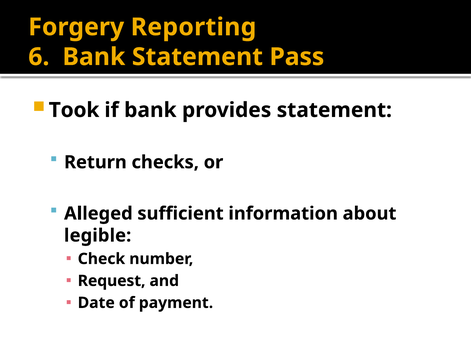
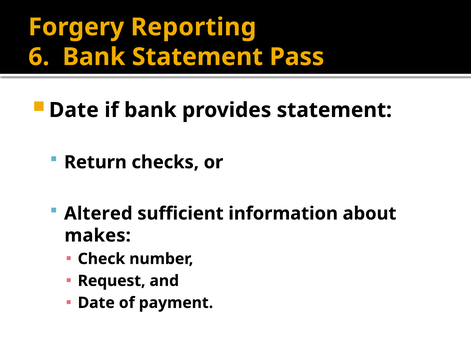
Took: Took -> Date (74, 110)
Alleged: Alleged -> Altered (98, 214)
legible: legible -> makes (98, 236)
